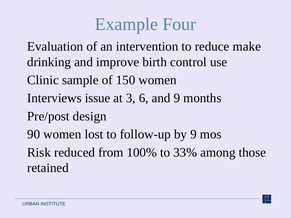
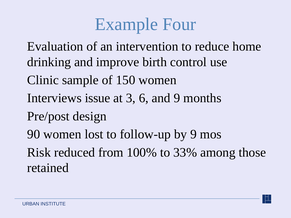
make: make -> home (247, 46)
